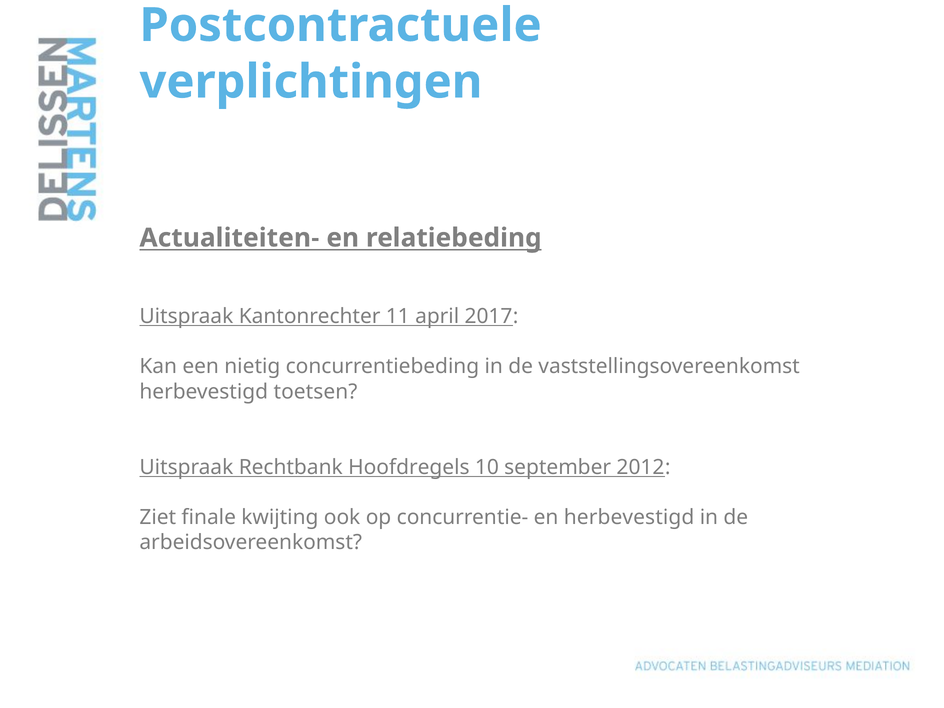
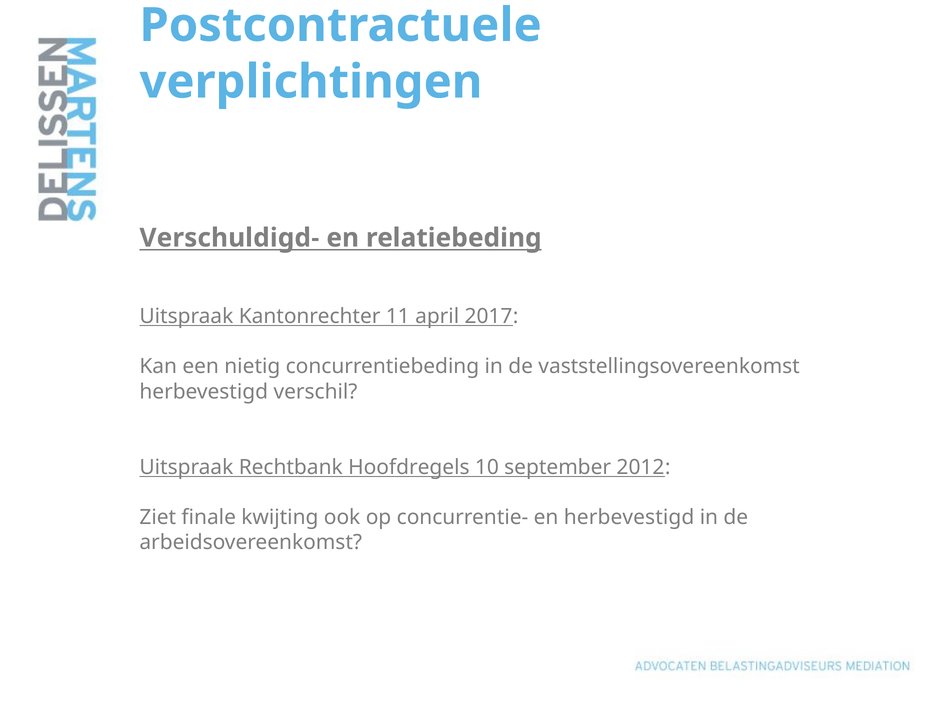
Actualiteiten-: Actualiteiten- -> Verschuldigd- (229, 238)
toetsen: toetsen -> verschil (315, 392)
